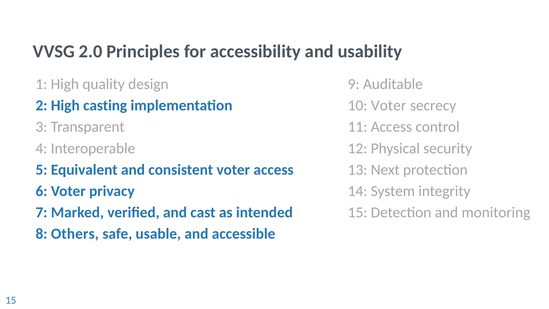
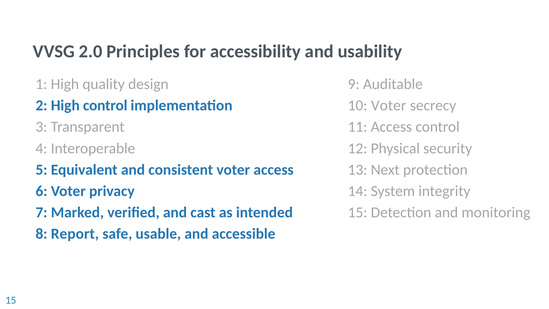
High casting: casting -> control (105, 106)
Others: Others -> Report (75, 234)
